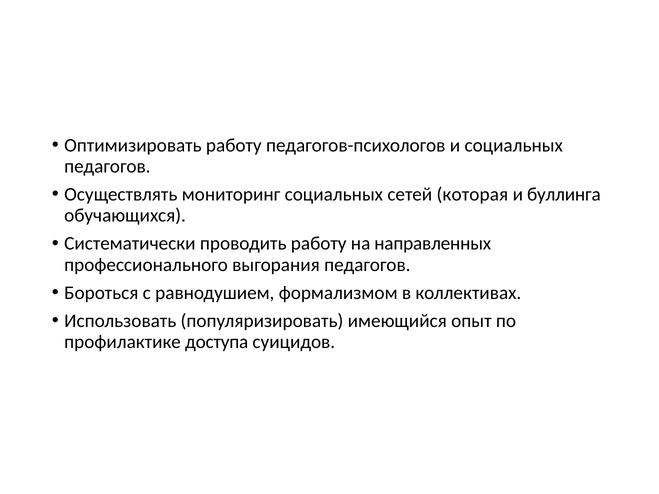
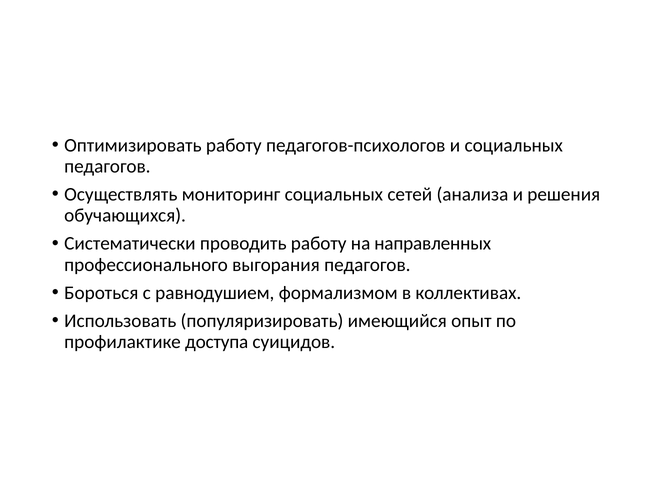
которая: которая -> анализа (472, 195)
буллинга: буллинга -> решения (564, 195)
